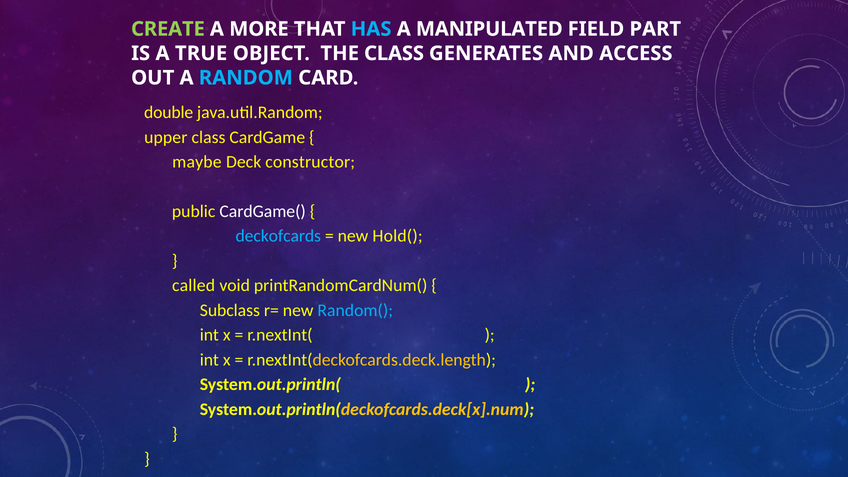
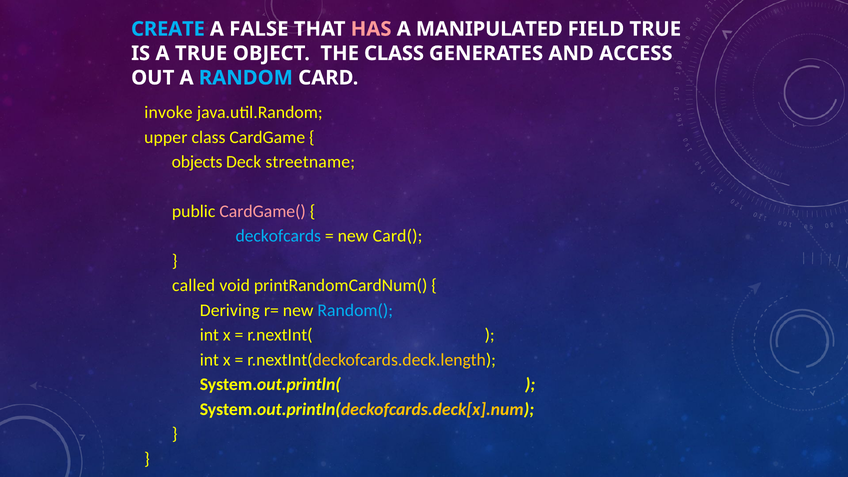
CREATE colour: light green -> light blue (168, 29)
MORE: MORE -> FALSE (259, 29)
HAS colour: light blue -> pink (371, 29)
FIELD PART: PART -> TRUE (655, 29)
double: double -> invoke (168, 112)
maybe: maybe -> objects (197, 162)
constructor: constructor -> streetname (310, 162)
CardGame( colour: white -> pink (263, 211)
Hold(: Hold( -> Card( (398, 236)
Subclass: Subclass -> Deriving (230, 310)
